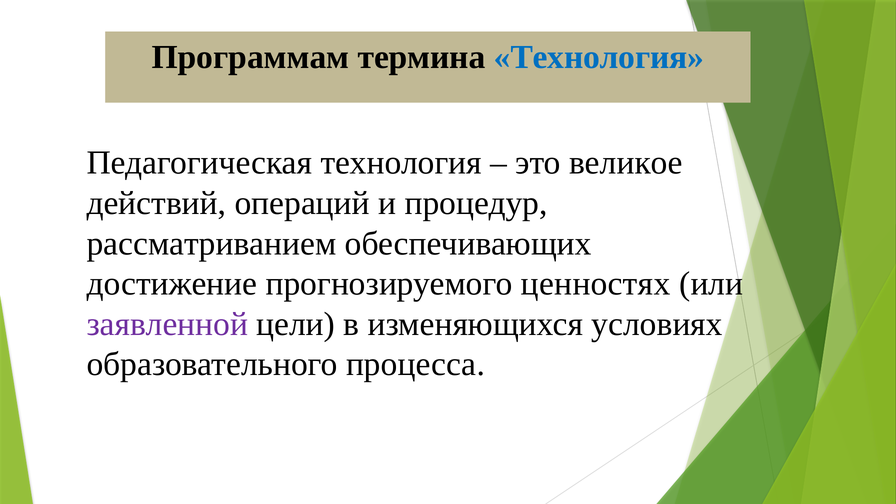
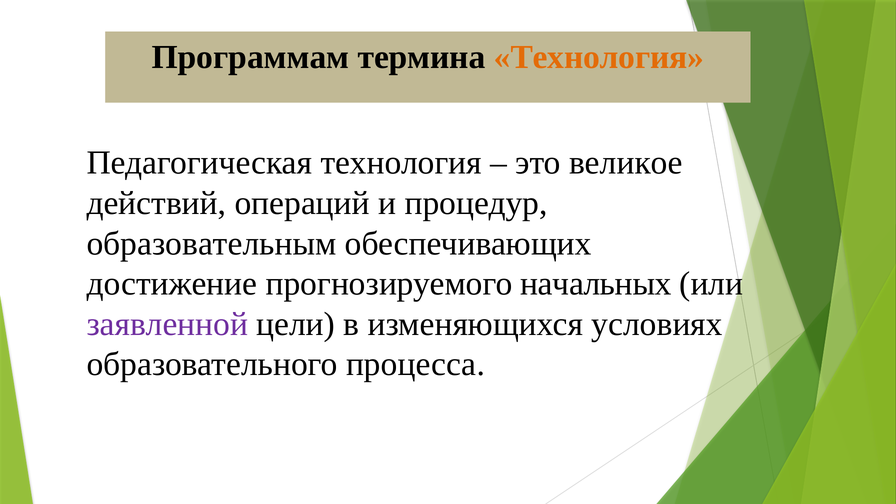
Технология colour: blue -> orange (599, 57)
рассматриванием: рассматриванием -> образовательным (211, 243)
ценностях: ценностях -> начальных (596, 284)
